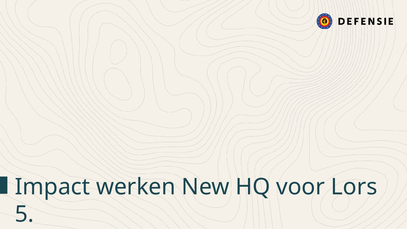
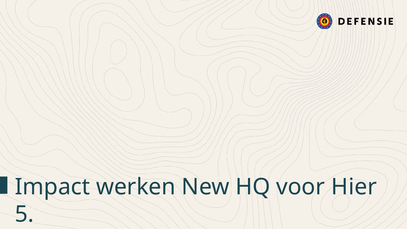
Lors: Lors -> Hier (354, 187)
